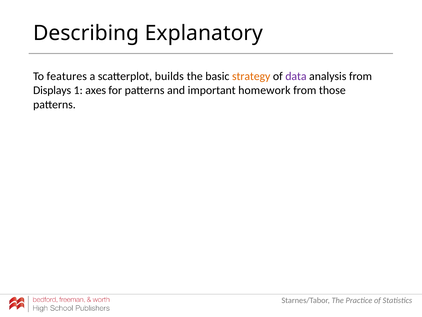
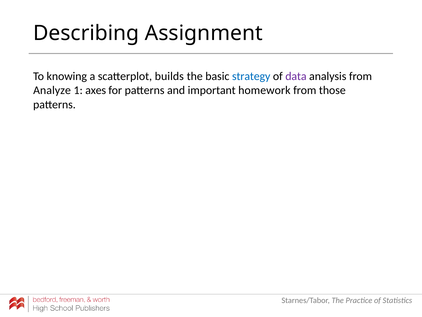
Explanatory: Explanatory -> Assignment (204, 33)
features: features -> knowing (67, 76)
strategy colour: orange -> blue (251, 76)
Displays: Displays -> Analyze (52, 90)
